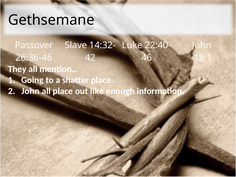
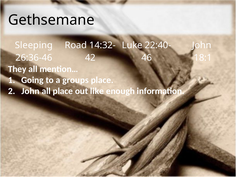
Passover: Passover -> Sleeping (34, 45)
Slave: Slave -> Road (76, 45)
shatter: shatter -> groups (76, 80)
